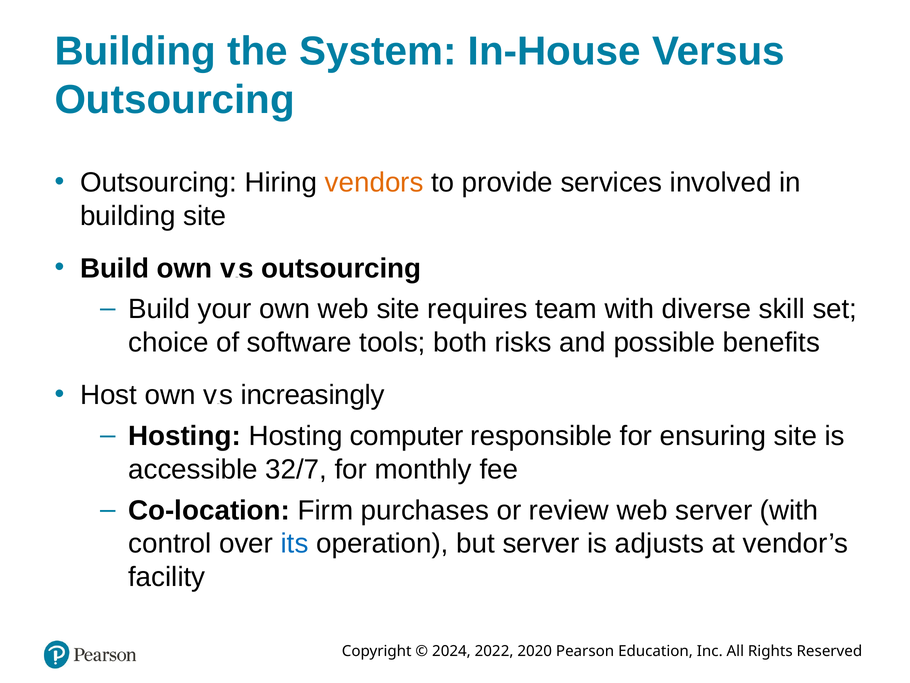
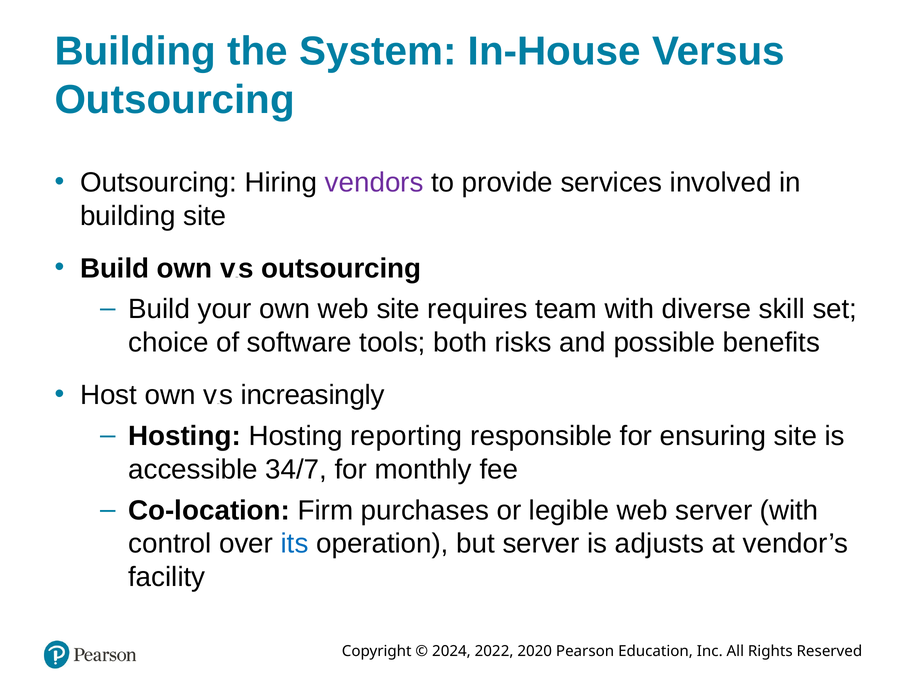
vendors colour: orange -> purple (374, 182)
computer: computer -> reporting (406, 436)
32/7: 32/7 -> 34/7 (296, 469)
review: review -> legible (569, 510)
